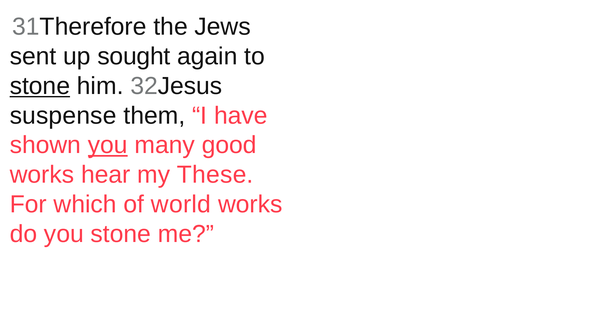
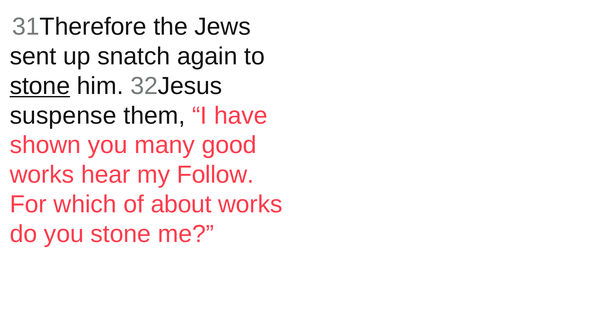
sought: sought -> snatch (134, 56)
you underline: present -> none (108, 145)
These: These -> Follow (215, 175)
world: world -> about (181, 205)
